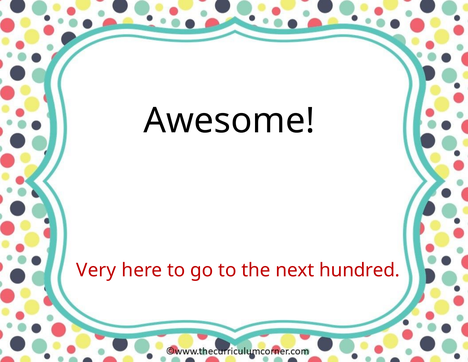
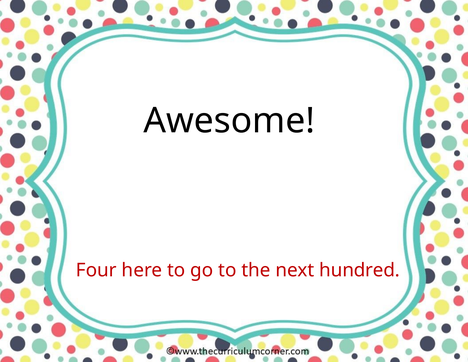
Very: Very -> Four (96, 270)
